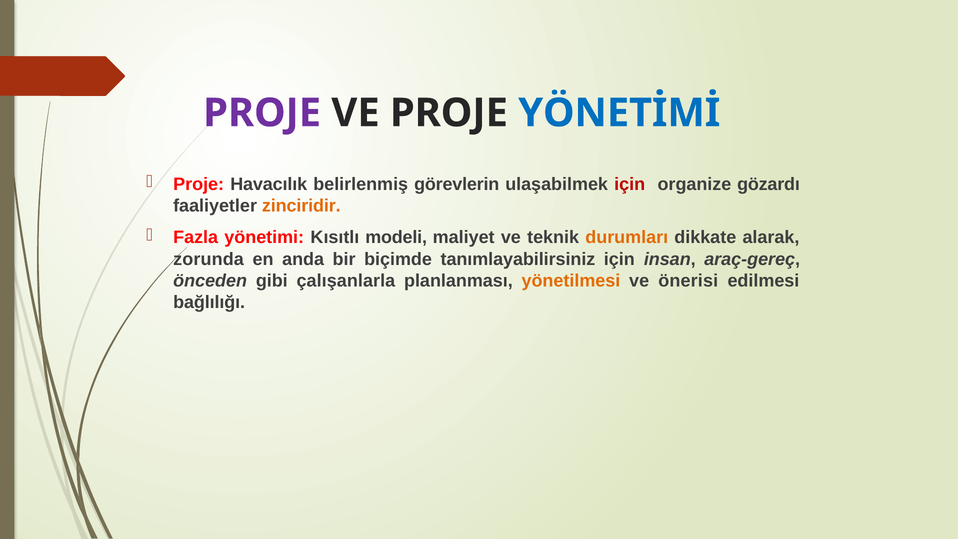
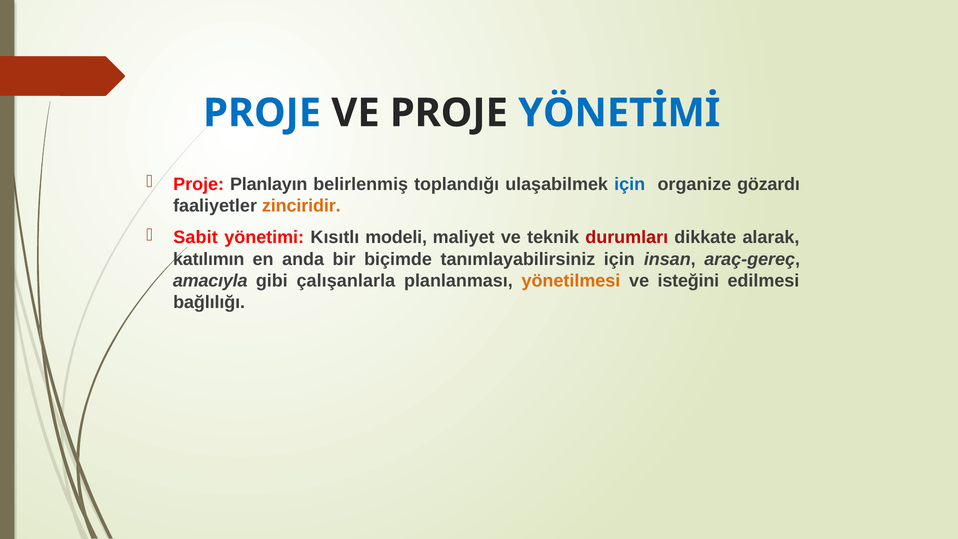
PROJE colour: purple -> blue (262, 113)
Havacılık: Havacılık -> Planlayın (269, 184)
görevlerin: görevlerin -> toplandığı (457, 184)
için colour: red -> blue (630, 184)
Fazla: Fazla -> Sabit (196, 237)
durumları colour: orange -> red (627, 237)
zorunda: zorunda -> katılımın (209, 259)
önceden: önceden -> amacıyla (210, 281)
önerisi: önerisi -> isteğini (688, 281)
